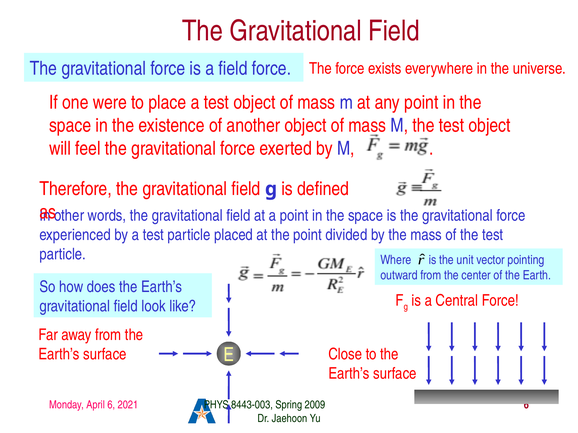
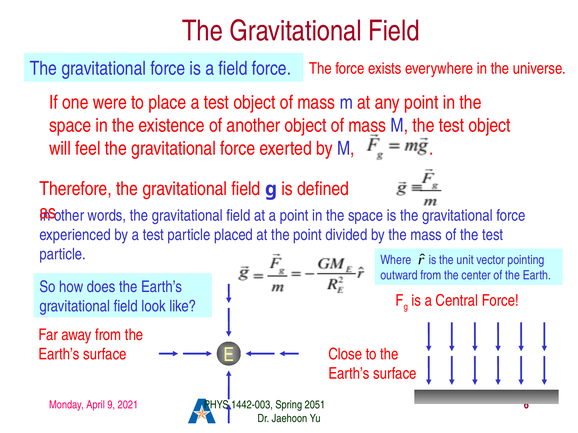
April 6: 6 -> 9 (111, 405)
8443-003: 8443-003 -> 1442-003 (252, 405)
2009: 2009 -> 2051 (315, 405)
